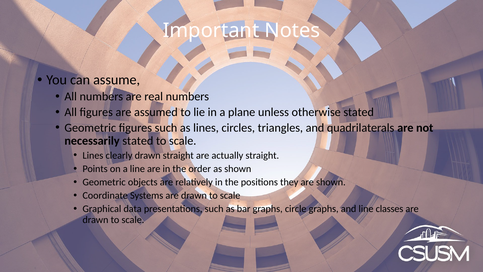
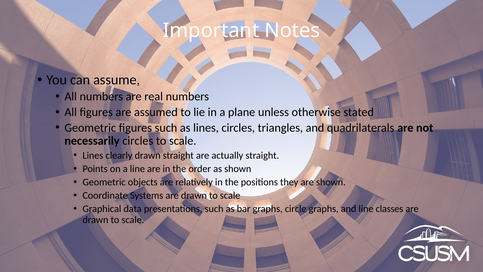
necessarily stated: stated -> circles (138, 141)
